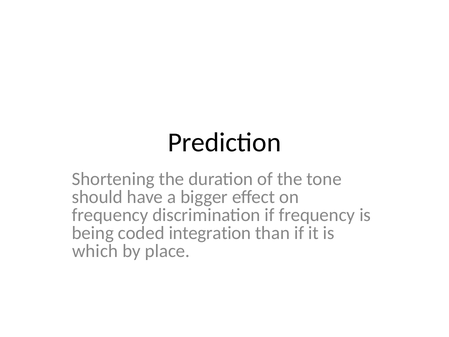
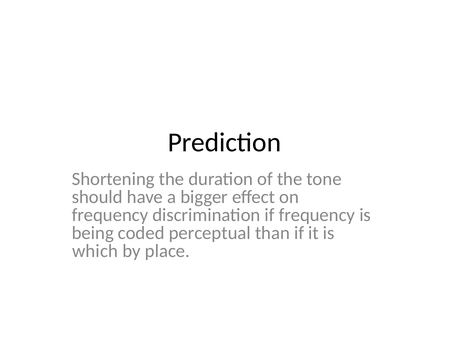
integration: integration -> perceptual (210, 233)
